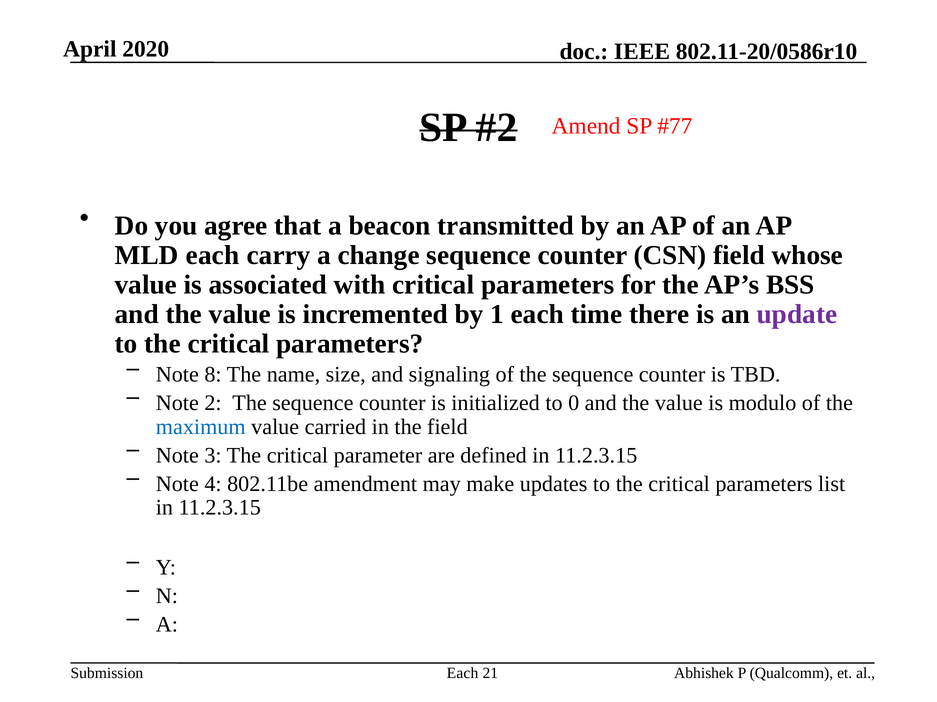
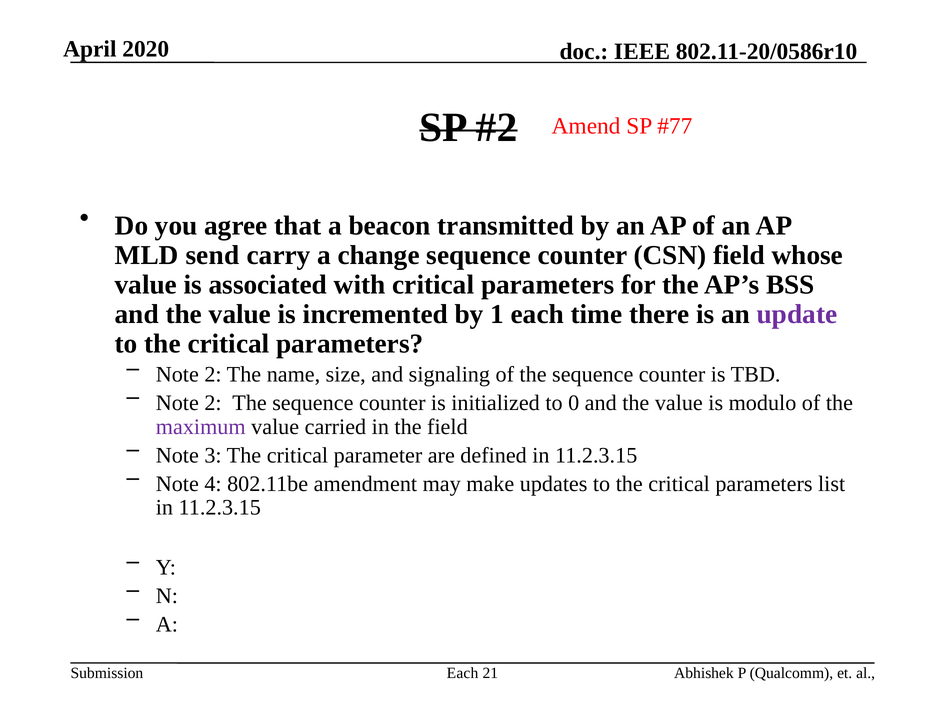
MLD each: each -> send (213, 256)
8: 8 -> 2 (213, 375)
maximum colour: blue -> purple (201, 427)
